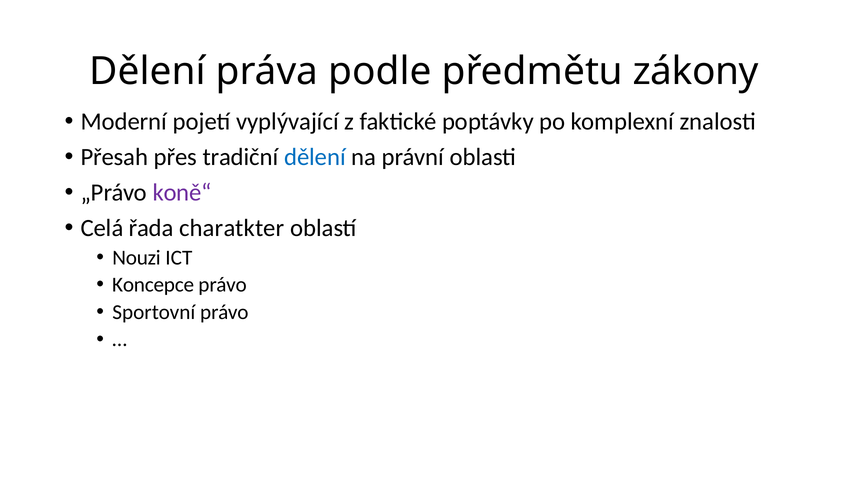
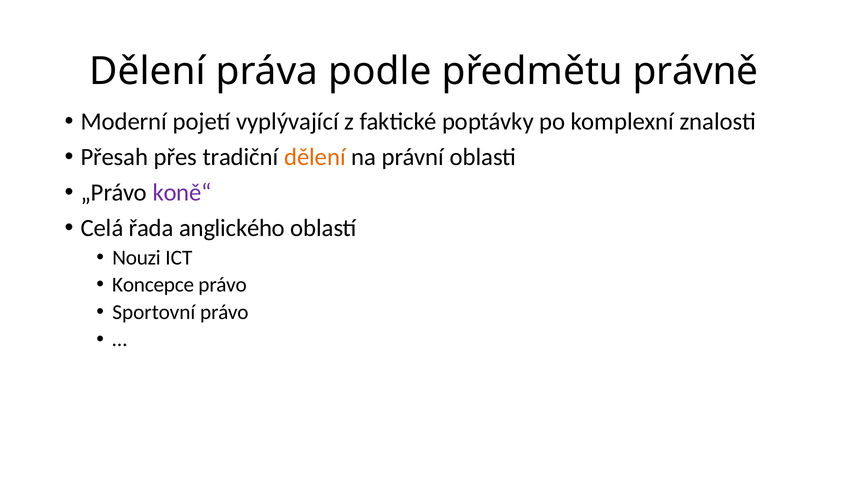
zákony: zákony -> právně (696, 71)
dělení colour: blue -> orange (315, 157)
charatkter: charatkter -> anglického (232, 228)
